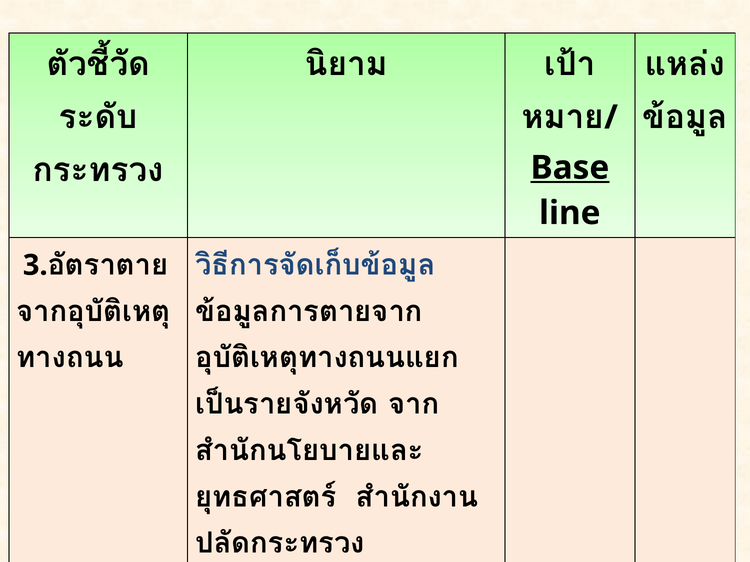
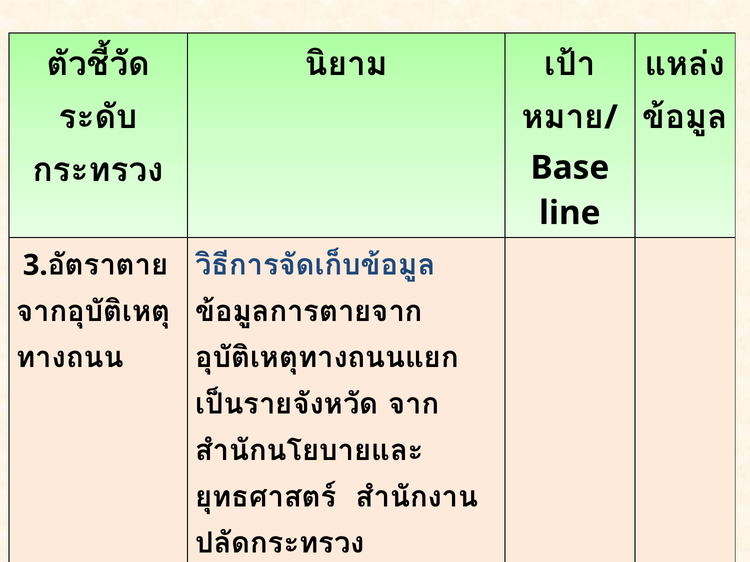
Base underline: present -> none (570, 168)
